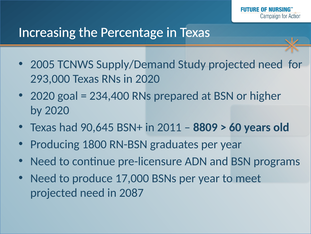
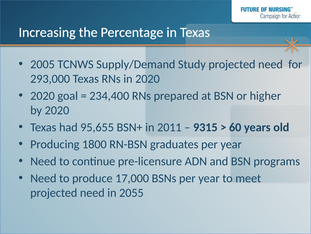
90,645: 90,645 -> 95,655 (97, 127)
8809: 8809 -> 9315 (205, 127)
2087: 2087 -> 2055 (131, 192)
